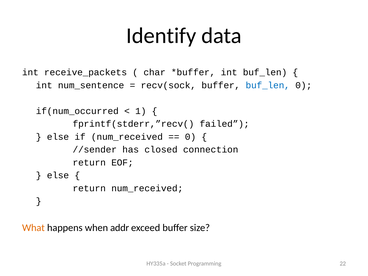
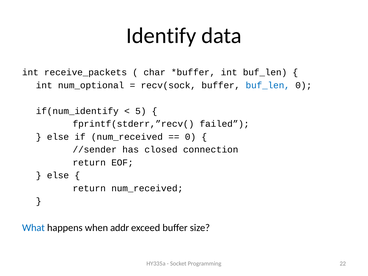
num_sentence: num_sentence -> num_optional (91, 85)
if(num_occurred: if(num_occurred -> if(num_identify (77, 111)
1: 1 -> 5 (141, 111)
What colour: orange -> blue (33, 228)
